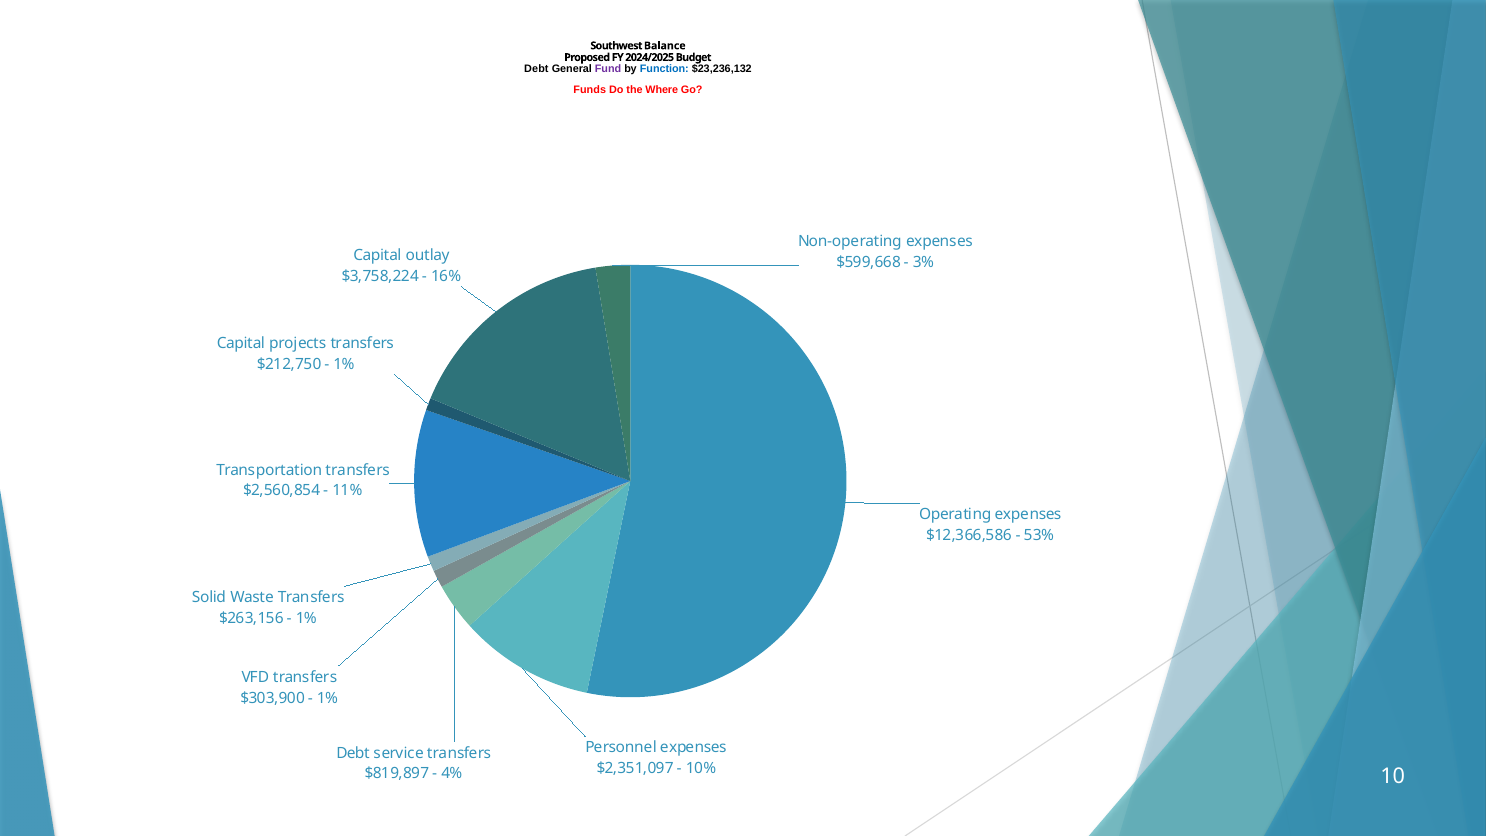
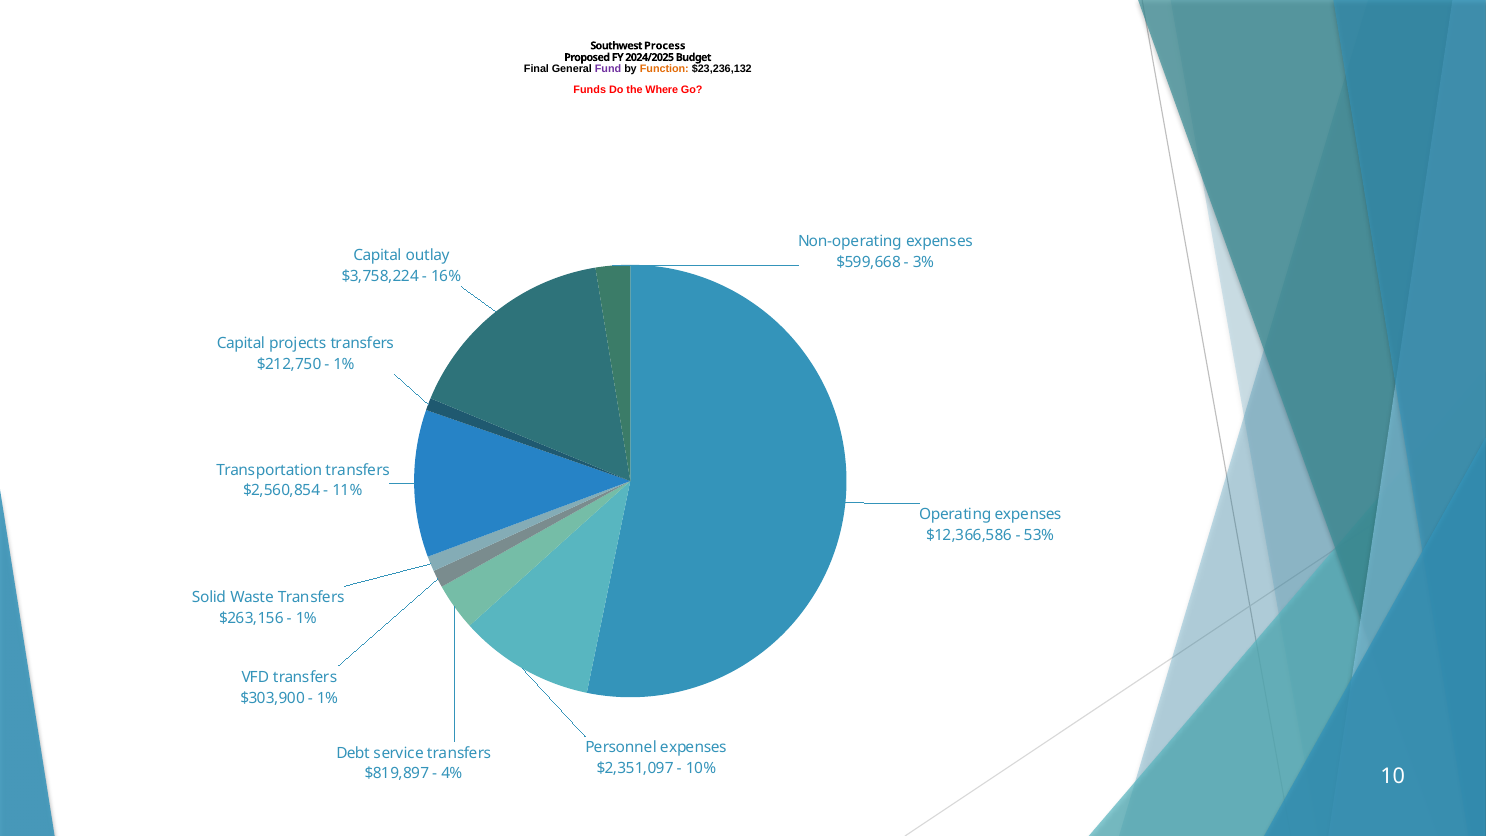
Balance: Balance -> Process (665, 46)
Debt: Debt -> Final (536, 69)
Function colour: blue -> orange (664, 69)
